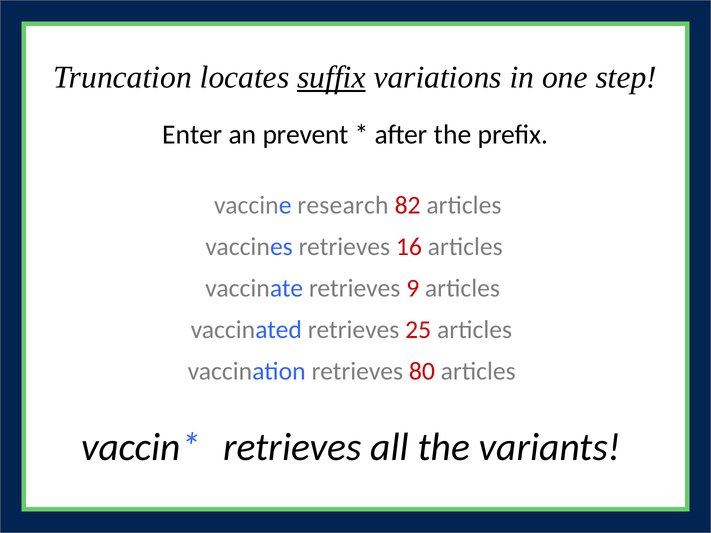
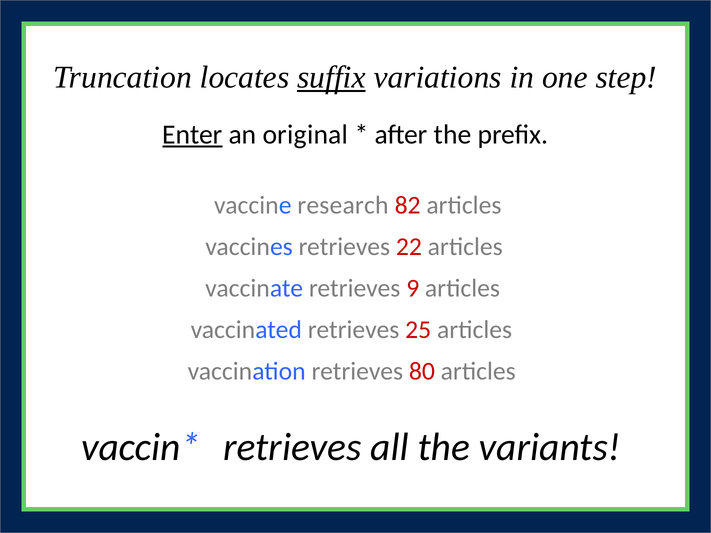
Enter underline: none -> present (193, 135)
prevent: prevent -> original (305, 135)
16: 16 -> 22 (409, 247)
